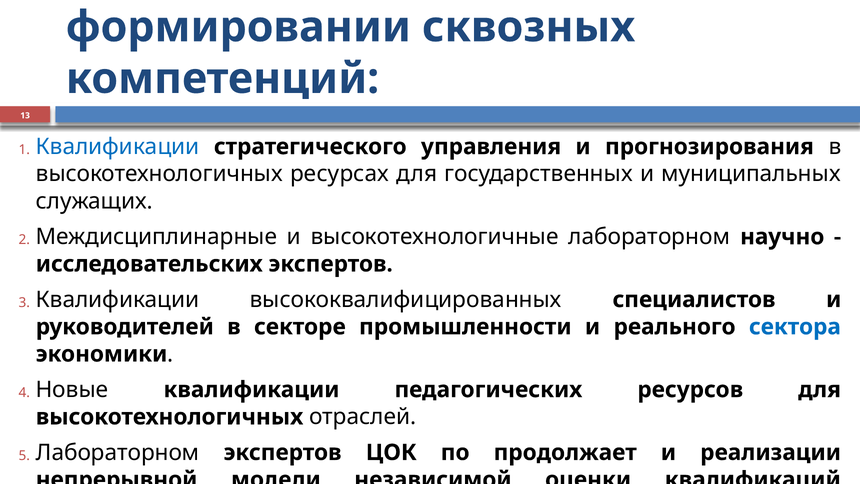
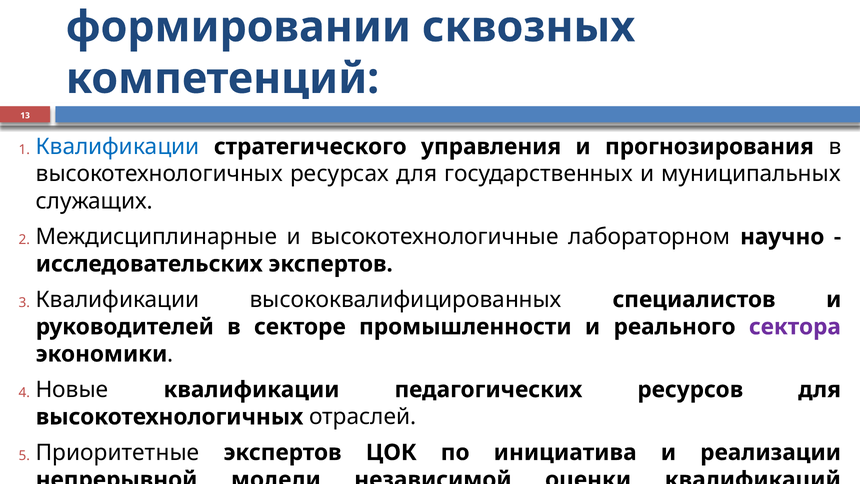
сектора colour: blue -> purple (795, 327)
Лабораторном: Лабораторном -> Приоритетные (118, 452)
продолжает: продолжает -> инициатива (565, 452)
